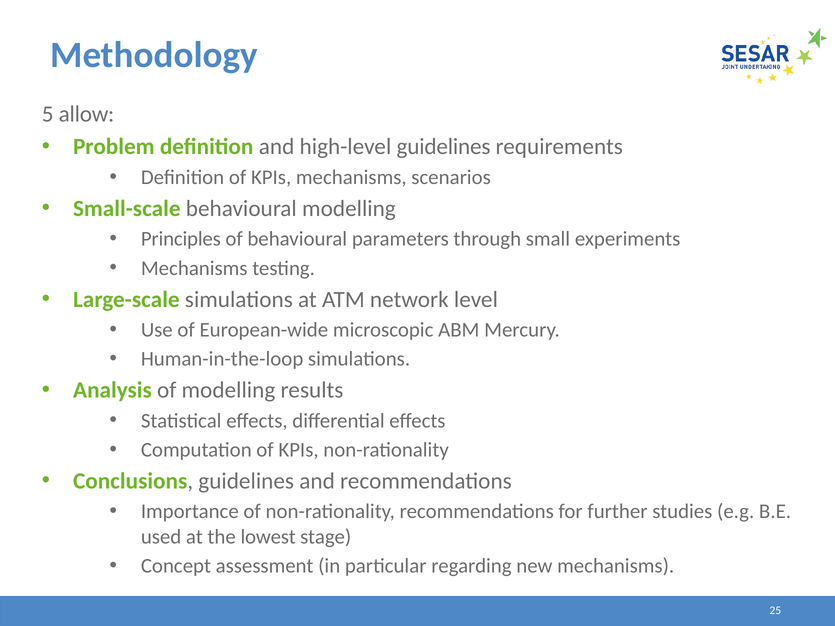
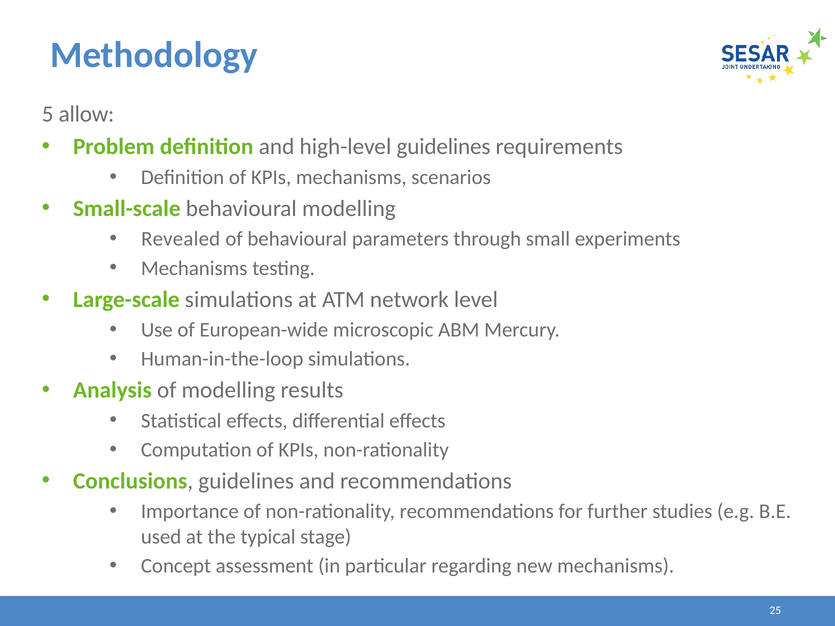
Principles: Principles -> Revealed (181, 239)
lowest: lowest -> typical (268, 537)
